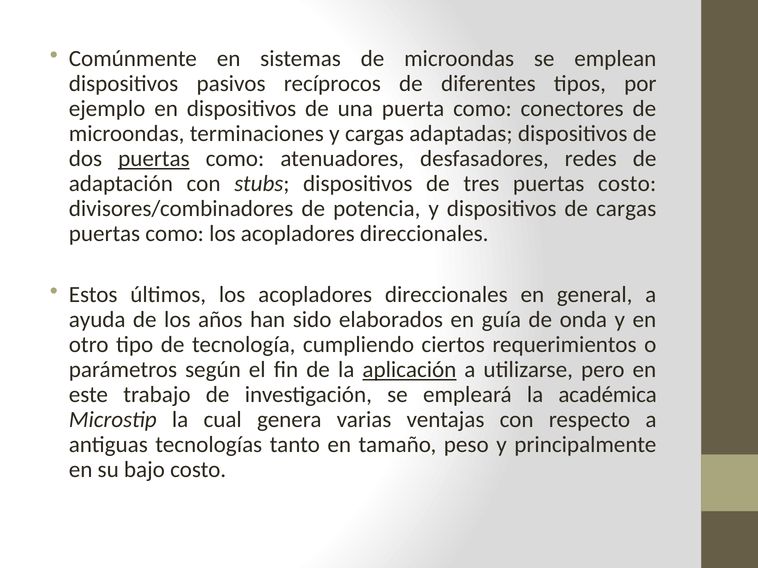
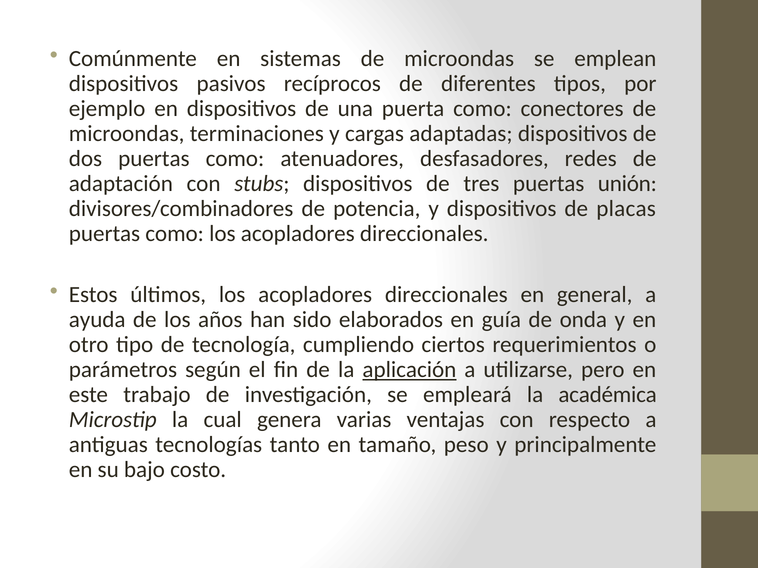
puertas underline: present -> none (154, 159)
puertas costo: costo -> unión (627, 184)
de cargas: cargas -> placas (626, 209)
